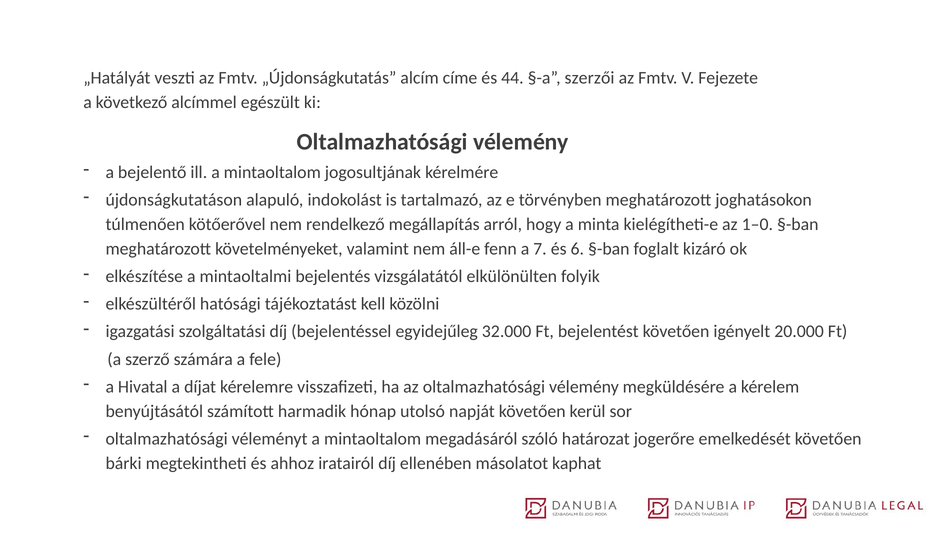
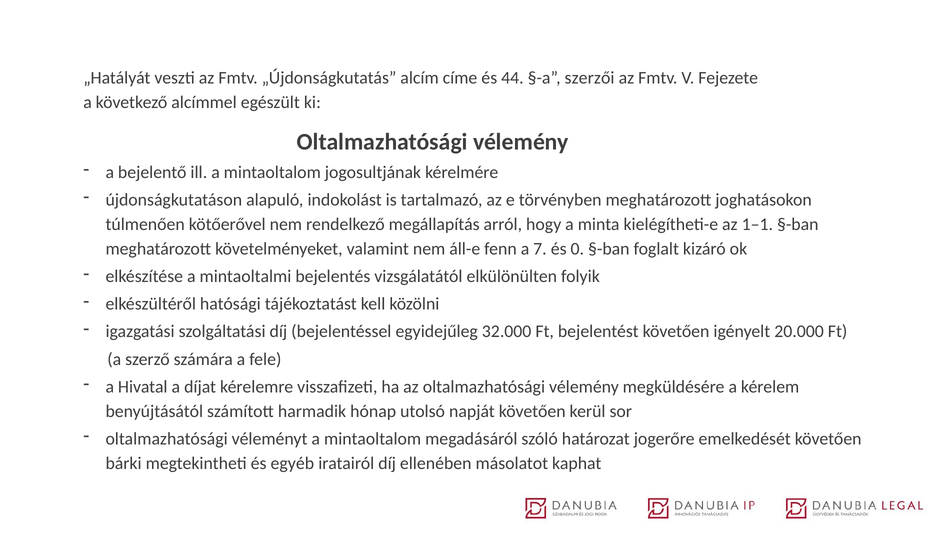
1–0: 1–0 -> 1–1 (757, 224)
6: 6 -> 0 (577, 249)
ahhoz: ahhoz -> egyéb (292, 463)
